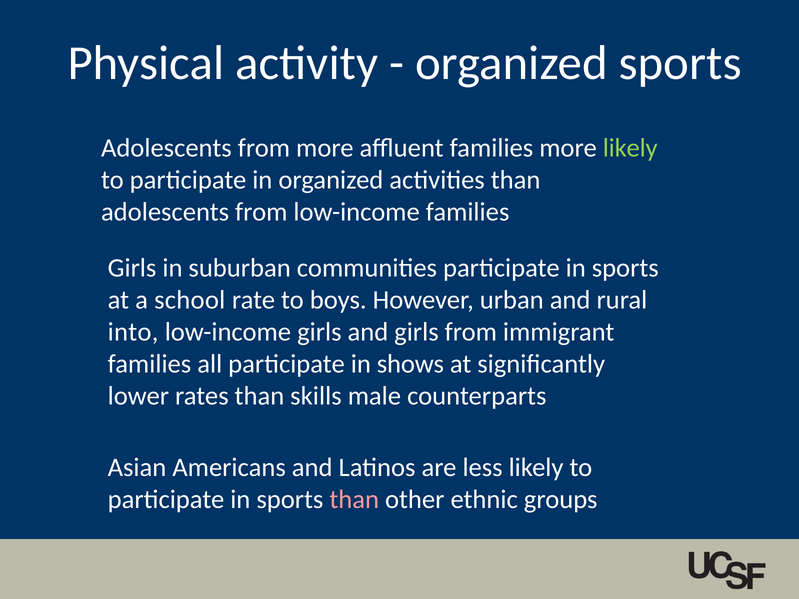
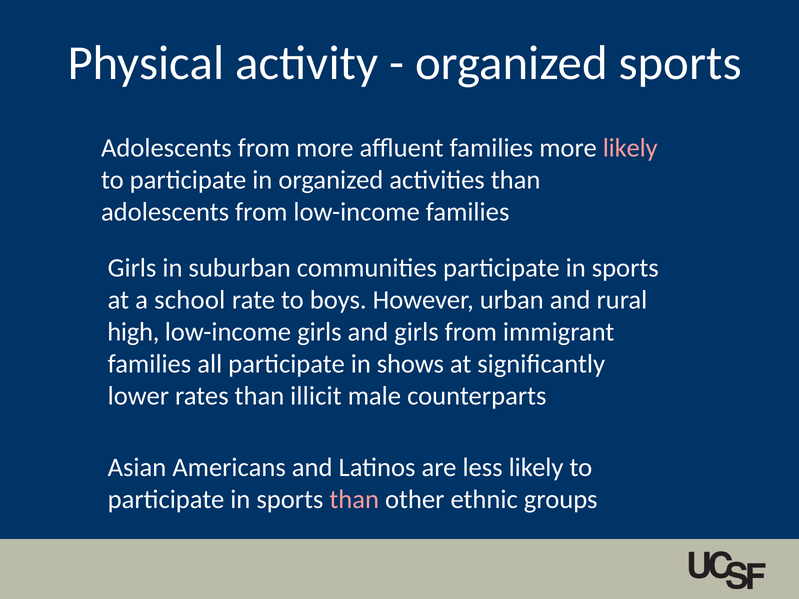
likely colour: light green -> pink (630, 148)
into: into -> high (133, 332)
skills: skills -> illicit (316, 396)
